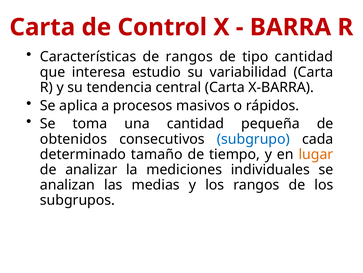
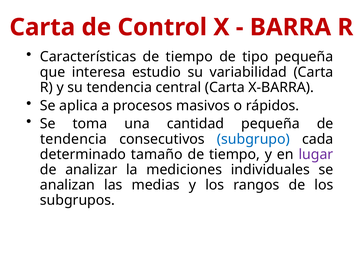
Características de rangos: rangos -> tiempo (189, 57)
tipo cantidad: cantidad -> pequeña (304, 57)
obtenidos: obtenidos -> tendencia (73, 139)
lugar colour: orange -> purple (316, 154)
